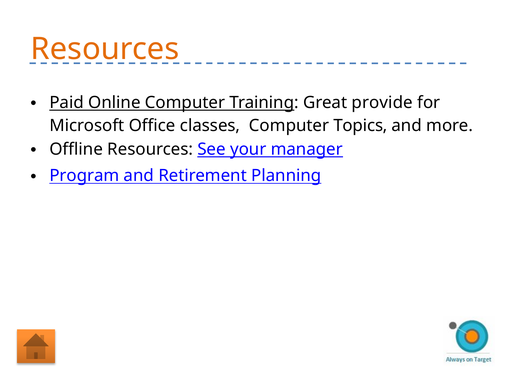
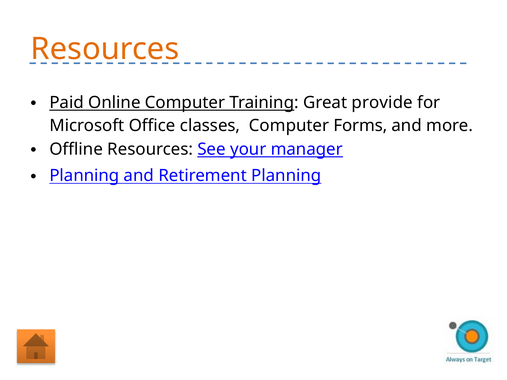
Topics: Topics -> Forms (360, 126)
Program: Program -> Planning (84, 176)
